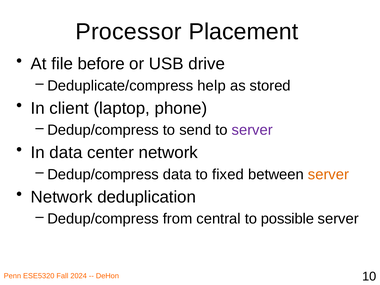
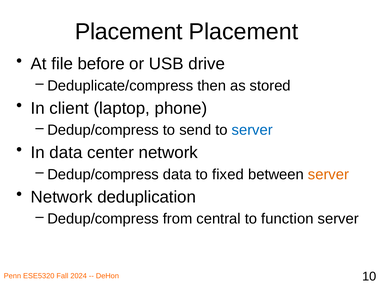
Processor: Processor -> Placement (129, 32)
help: help -> then (212, 86)
server colour: purple -> blue (252, 130)
possible: possible -> function (287, 219)
